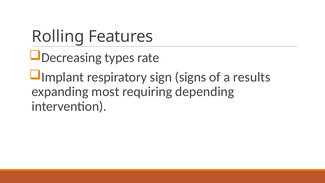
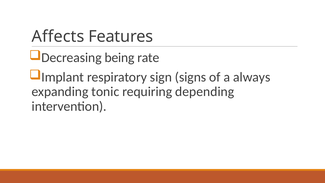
Rolling: Rolling -> Affects (58, 36)
types: types -> being (120, 58)
results: results -> always (252, 77)
most: most -> tonic (105, 92)
